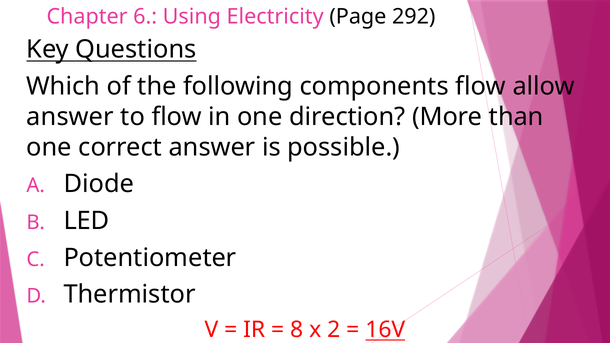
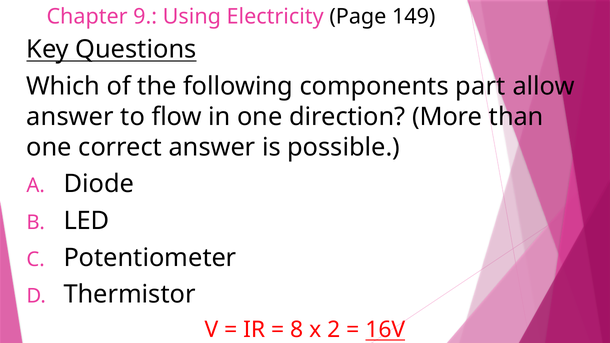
6: 6 -> 9 (145, 17)
292: 292 -> 149 (414, 17)
components flow: flow -> part (481, 86)
